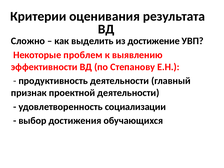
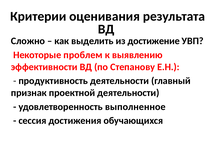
социализации: социализации -> выполненное (135, 107)
выбор: выбор -> сессия (32, 121)
